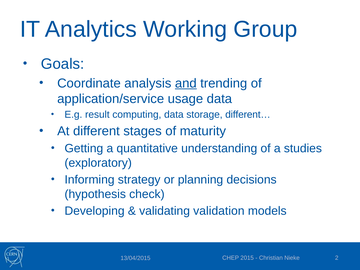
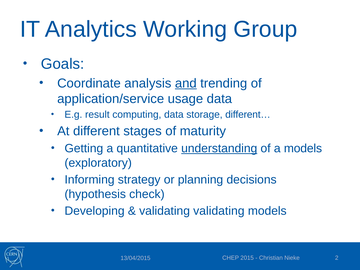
understanding underline: none -> present (219, 149)
a studies: studies -> models (303, 149)
validating validation: validation -> validating (219, 211)
